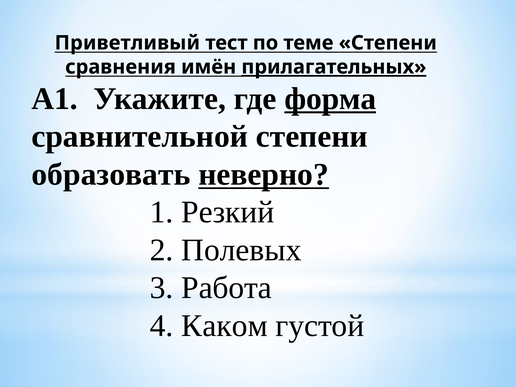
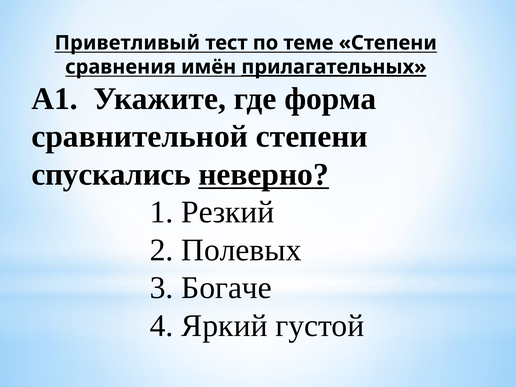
форма underline: present -> none (330, 99)
образовать: образовать -> спускались (111, 174)
Работа: Работа -> Богаче (227, 288)
Каком: Каком -> Яркий (224, 326)
